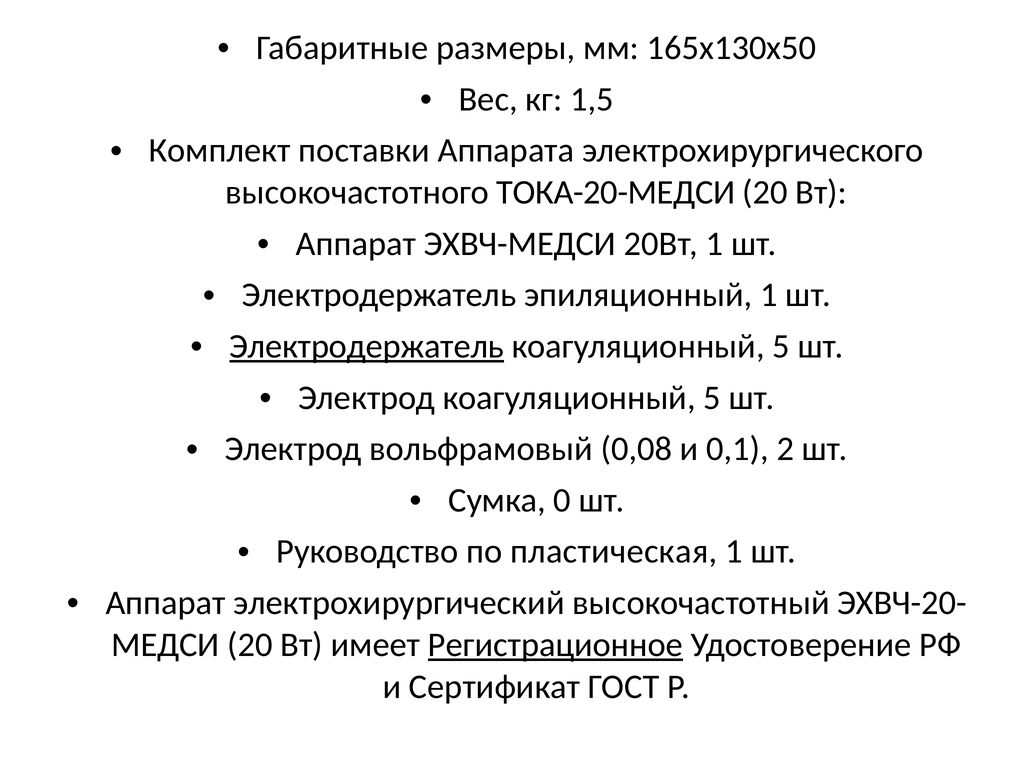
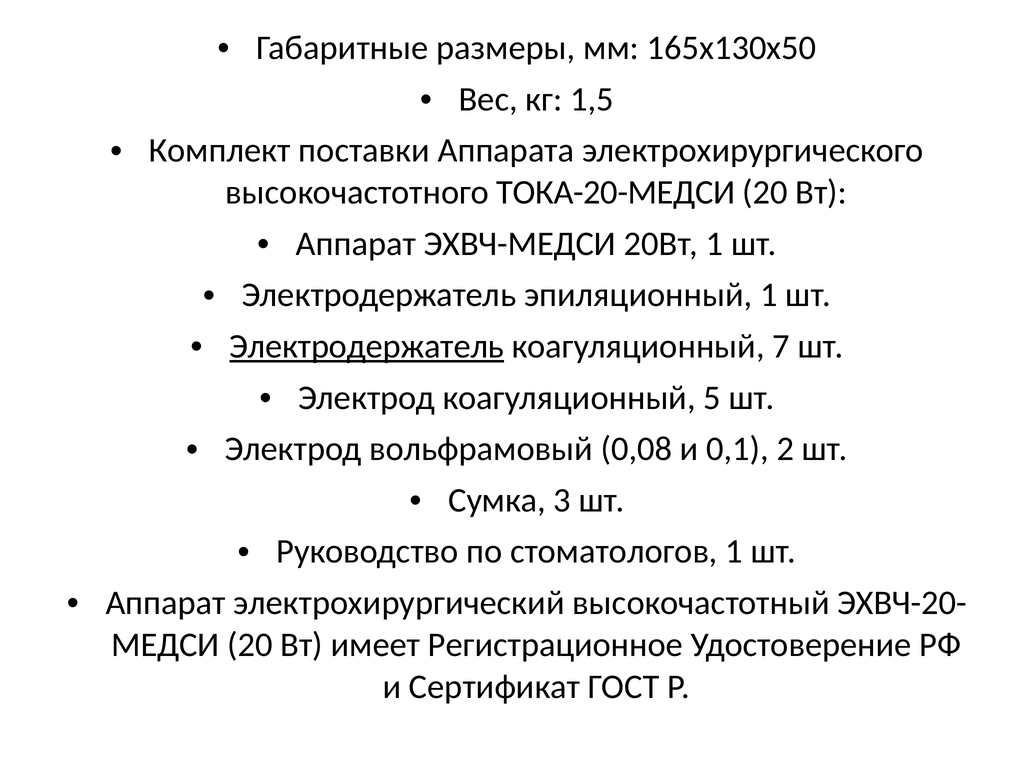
5: 5 -> 7 (781, 346)
0: 0 -> 3 (562, 500)
пластическая: пластическая -> стоматологов (614, 551)
Регистрационное underline: present -> none (555, 644)
